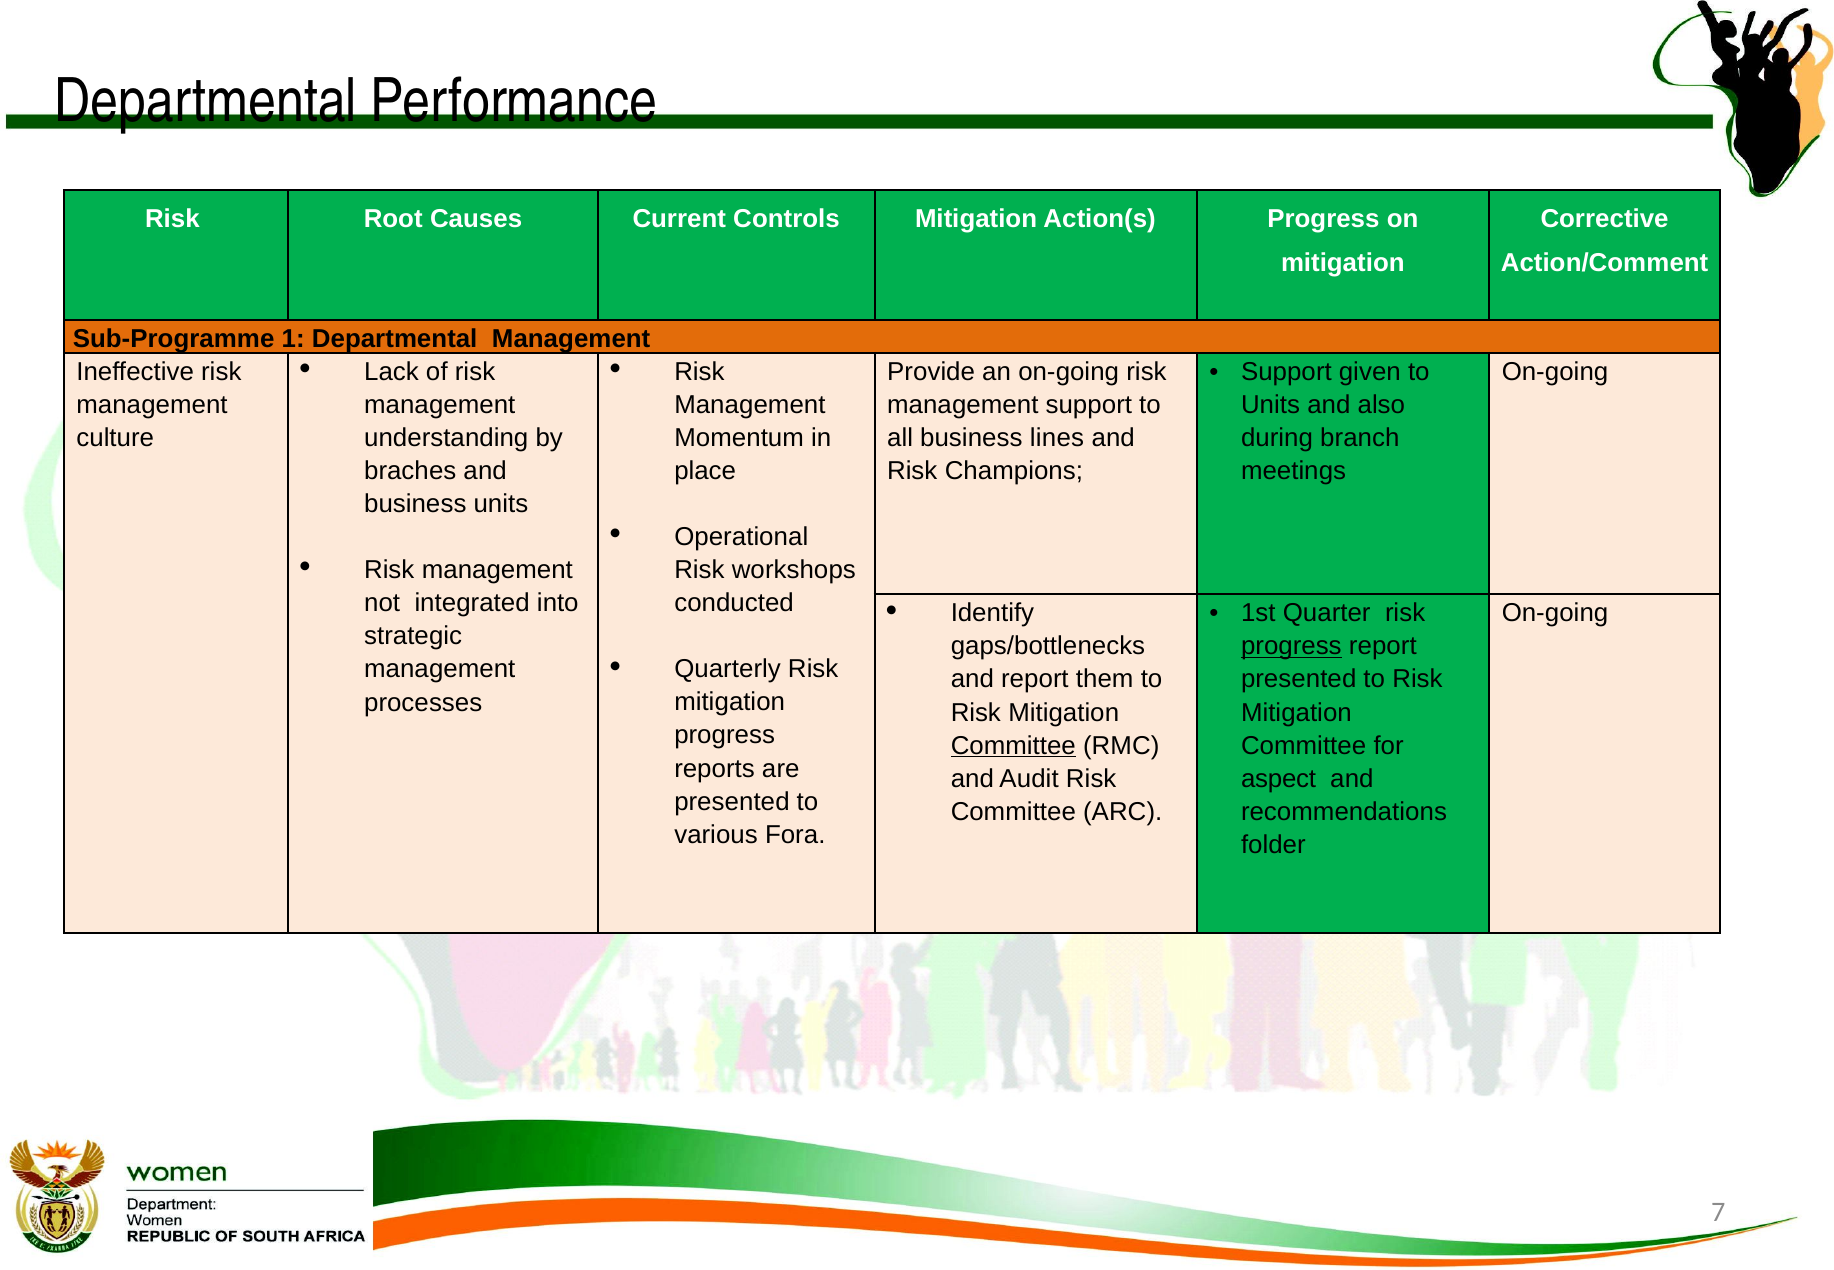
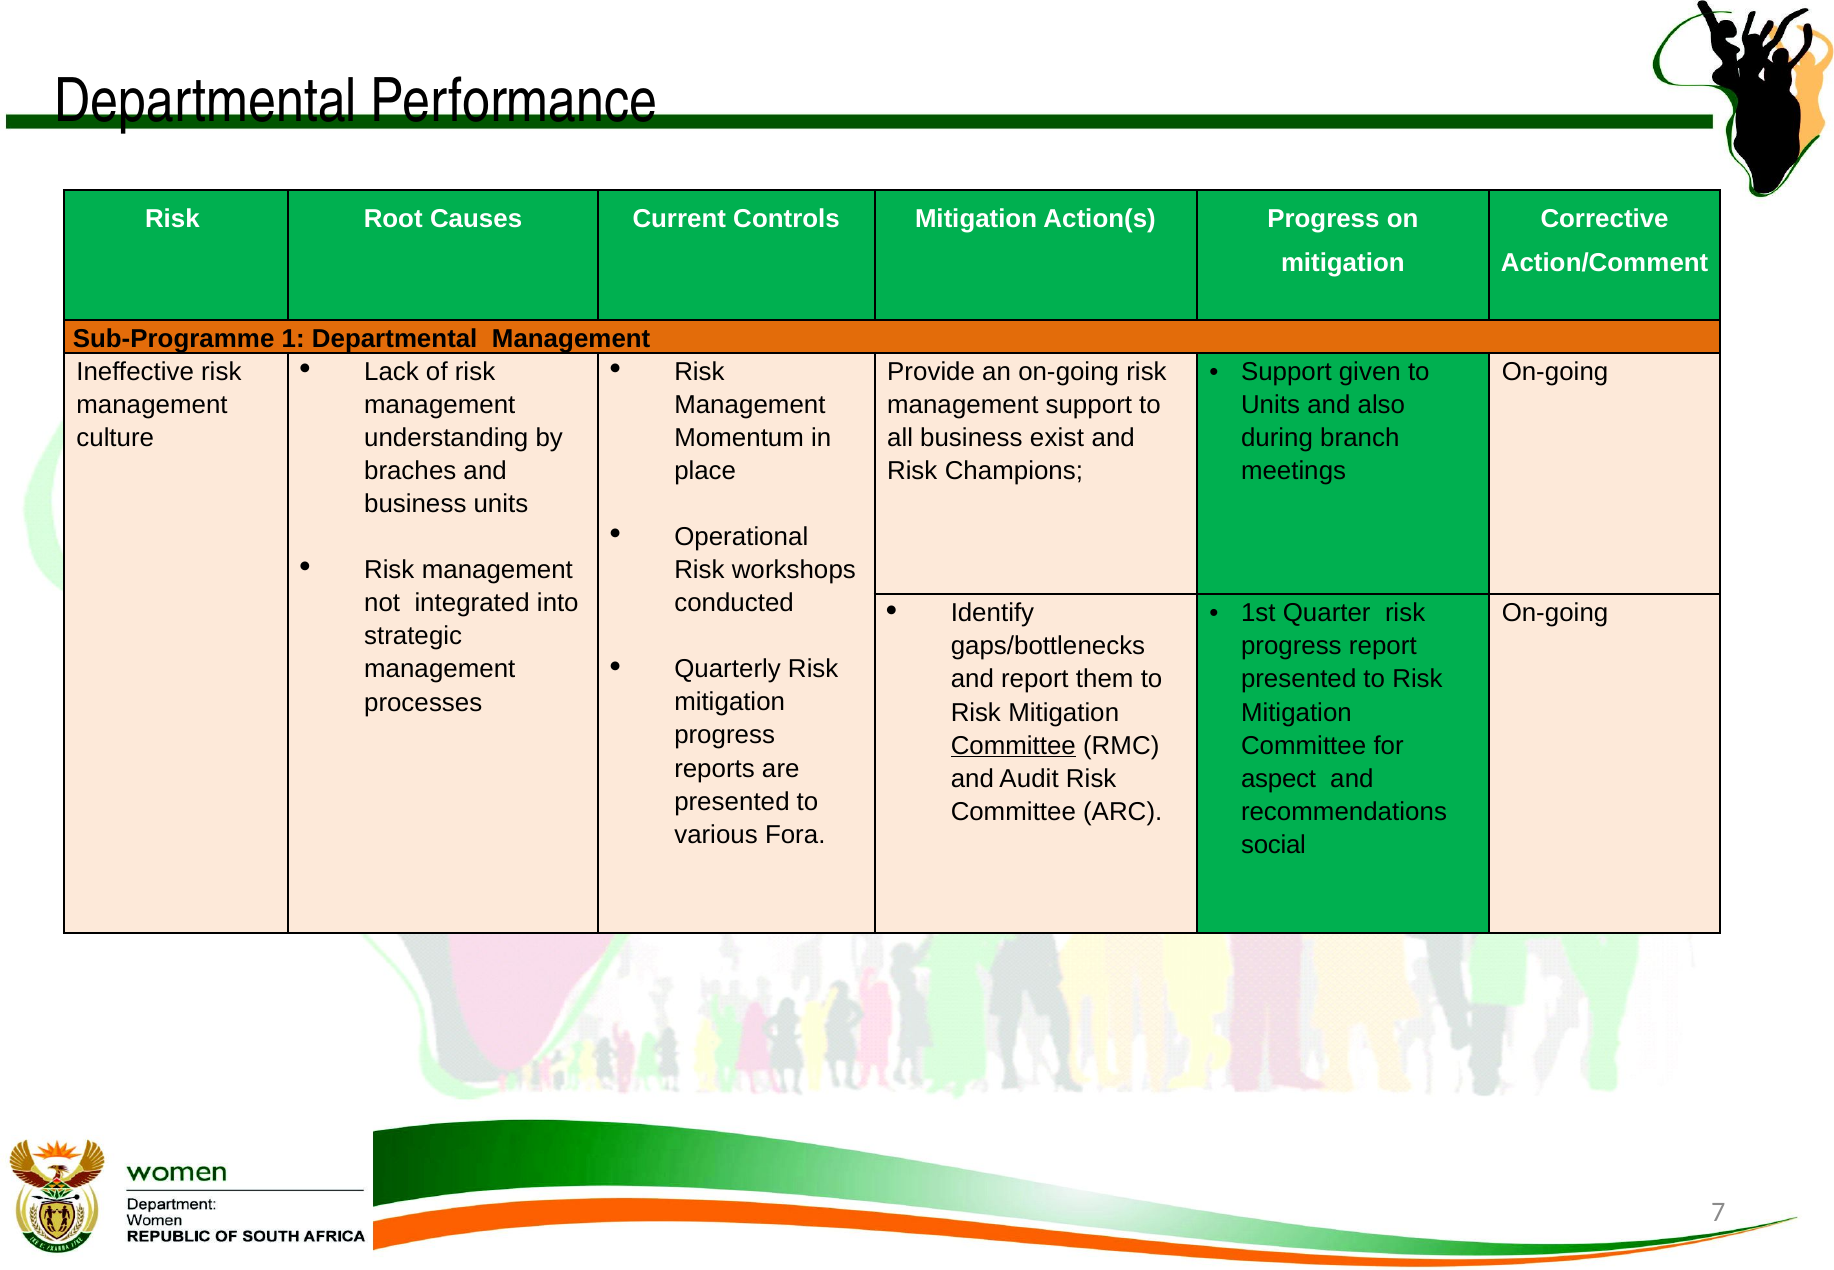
lines: lines -> exist (1057, 438)
progress underline: present -> none (1291, 646)
folder: folder -> social (1274, 845)
